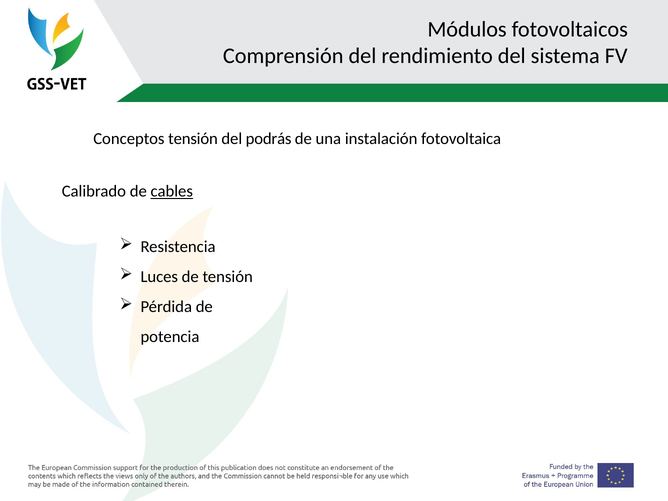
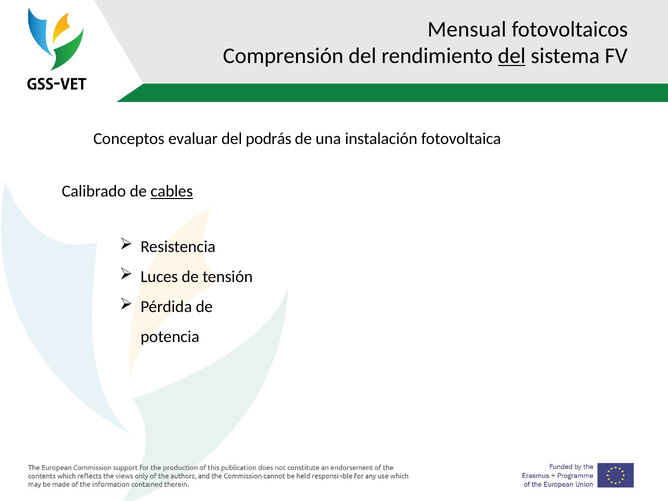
Módulos: Módulos -> Mensual (467, 29)
del underline: none -> present (512, 56)
Conceptos tensión: tensión -> evaluar (193, 139)
